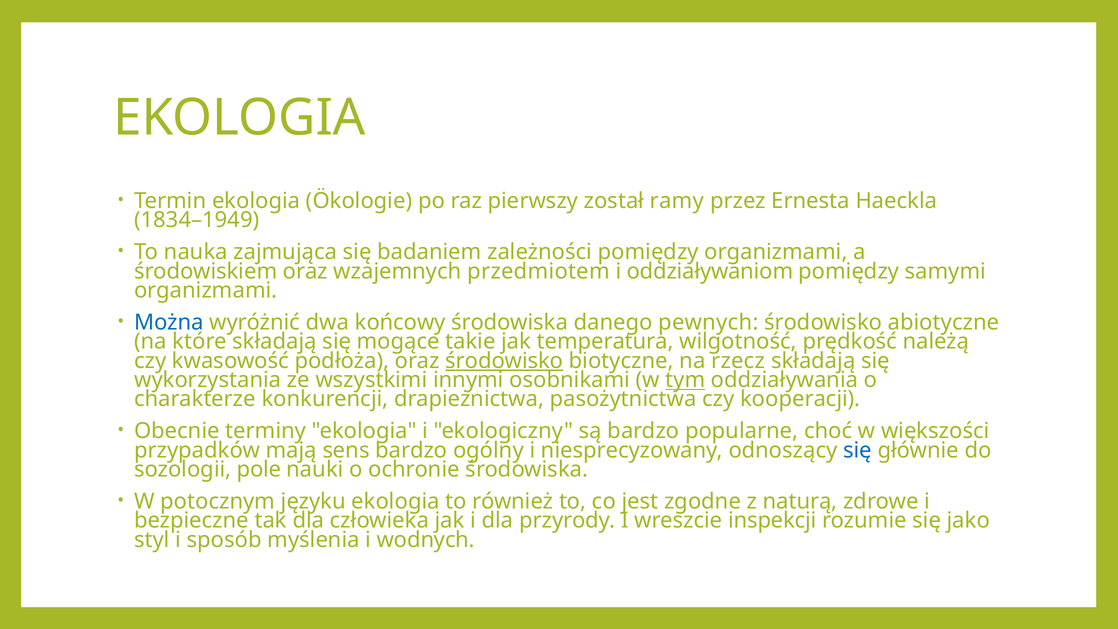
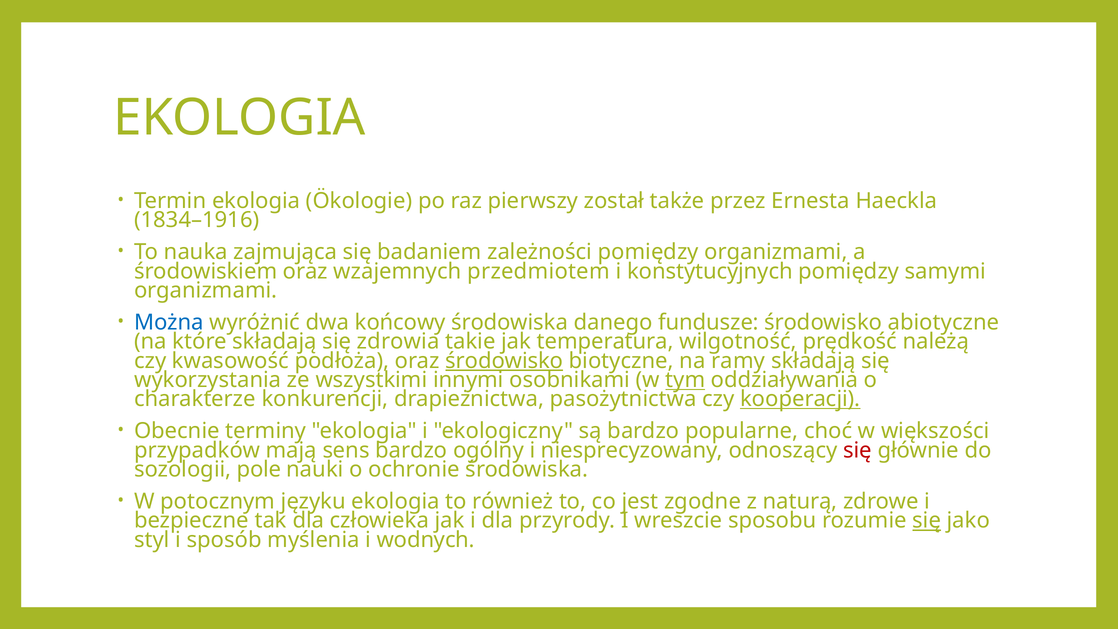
ramy: ramy -> także (677, 201)
1834–1949: 1834–1949 -> 1834–1916 (197, 220)
oddziaływaniom: oddziaływaniom -> konstytucyjnych (710, 271)
pewnych: pewnych -> fundusze (709, 322)
mogące: mogące -> zdrowia (398, 342)
rzecz: rzecz -> ramy (738, 361)
kooperacji underline: none -> present (800, 399)
się colour: blue -> red (858, 450)
inspekcji: inspekcji -> sposobu (772, 521)
się underline: none -> present (927, 521)
